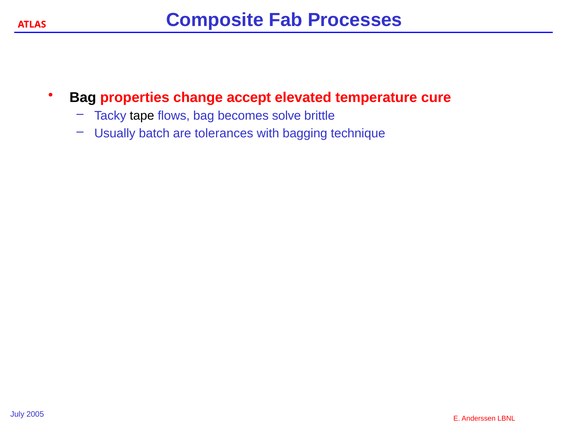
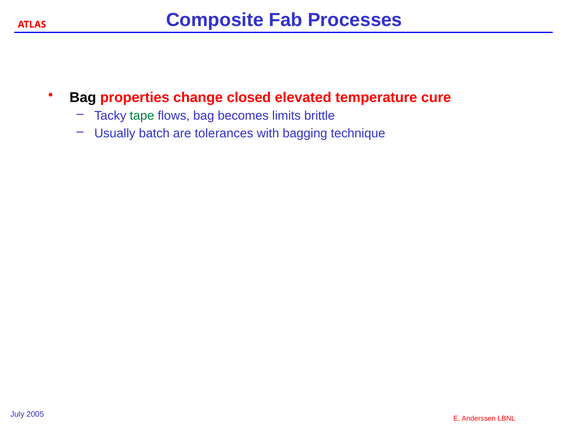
accept: accept -> closed (249, 97)
tape colour: black -> green (142, 116)
solve: solve -> limits (286, 116)
